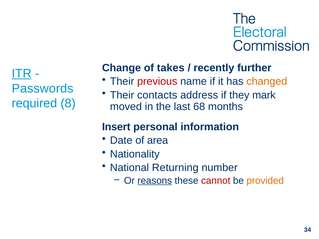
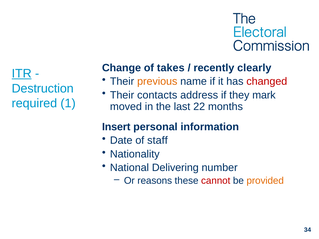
further: further -> clearly (254, 68)
previous colour: red -> orange (157, 82)
changed colour: orange -> red (267, 82)
Passwords: Passwords -> Destruction (43, 89)
8: 8 -> 1 (68, 104)
68: 68 -> 22 (199, 107)
area: area -> staff (157, 141)
Returning: Returning -> Delivering (175, 168)
reasons underline: present -> none (155, 181)
